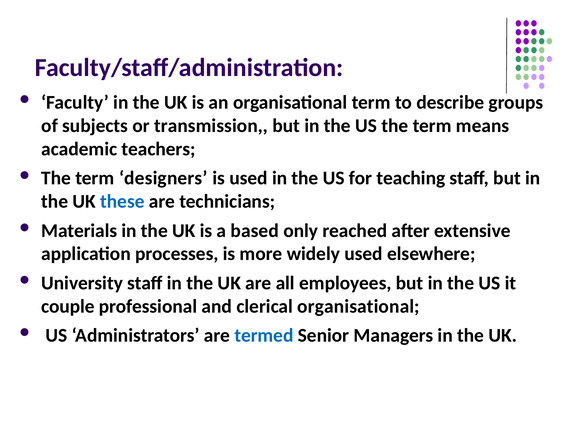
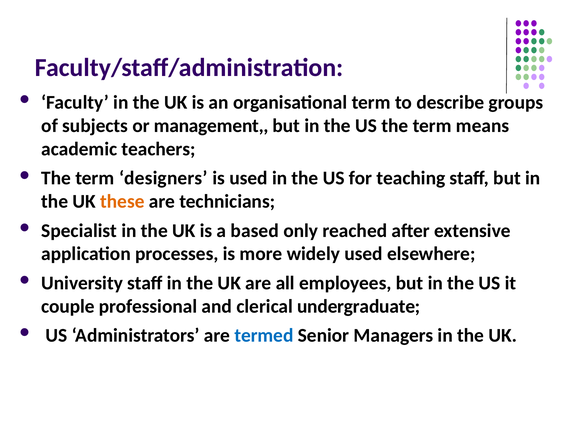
transmission: transmission -> management (211, 126)
these colour: blue -> orange (122, 201)
Materials: Materials -> Specialist (79, 230)
clerical organisational: organisational -> undergraduate (359, 306)
